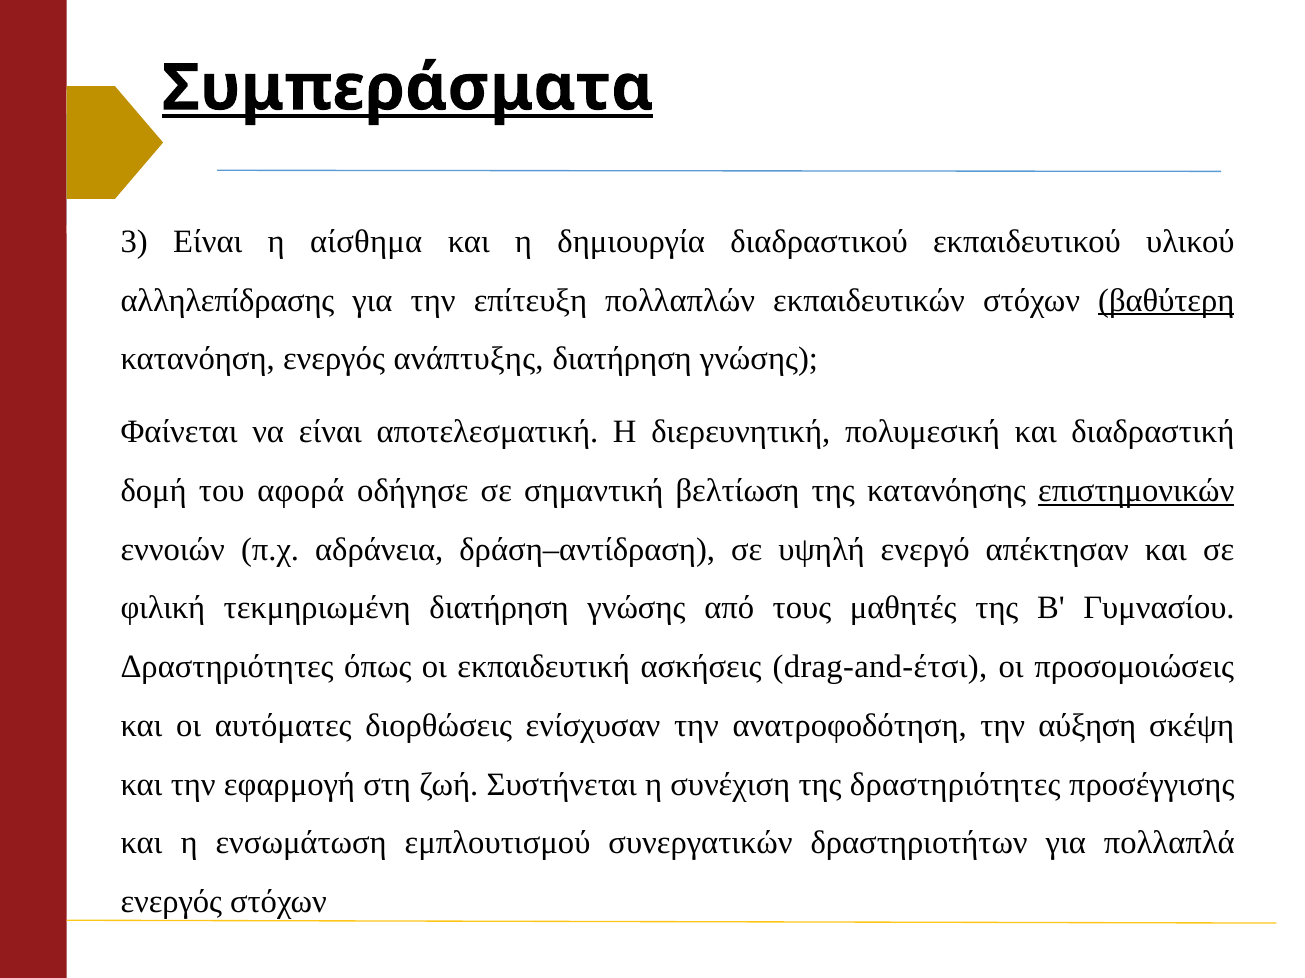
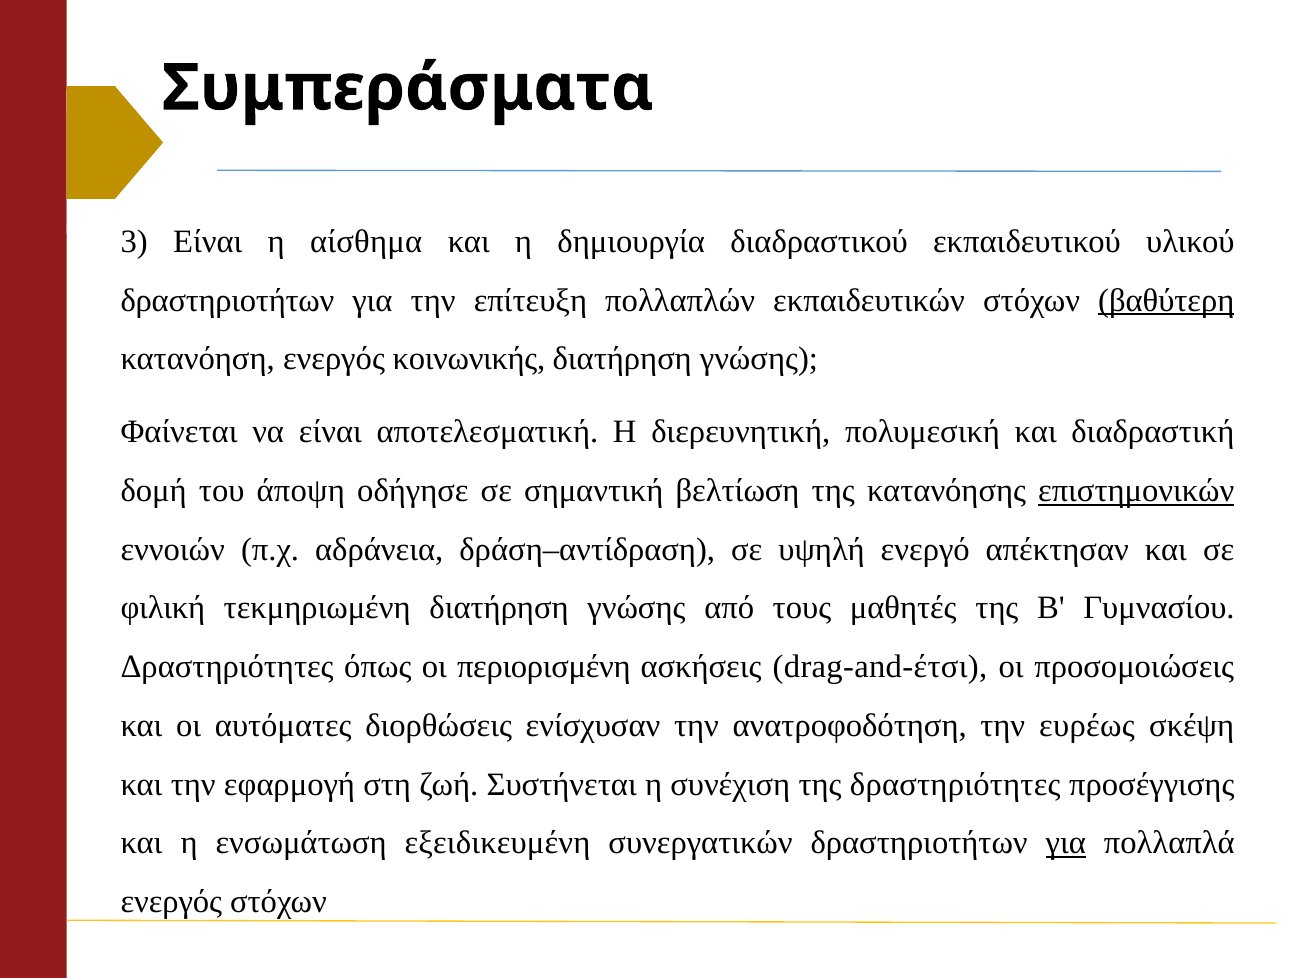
Συμπεράσματα underline: present -> none (408, 88)
αλληλεπίδρασης: αλληλεπίδρασης -> δραστηριοτήτων (227, 301)
ανάπτυξης: ανάπτυξης -> κοινωνικής (469, 359)
αφορά: αφορά -> άποψη (301, 491)
εκπαιδευτική: εκπαιδευτική -> περιορισμένη (544, 667)
αύξηση: αύξηση -> ευρέως (1087, 726)
εμπλουτισμού: εμπλουτισμού -> εξειδικευμένη (497, 844)
για underline: none -> present (1066, 844)
